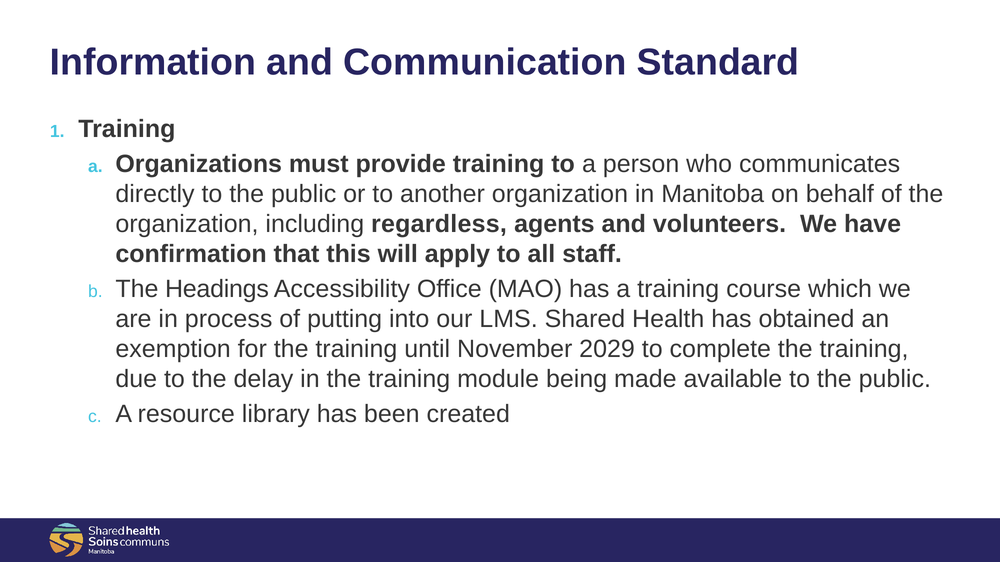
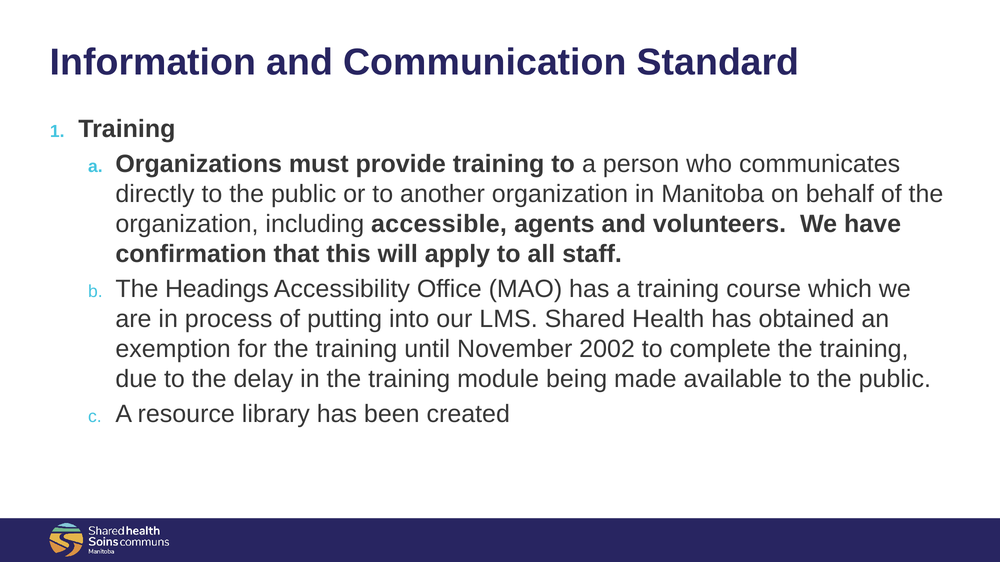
regardless: regardless -> accessible (439, 224)
2029: 2029 -> 2002 (607, 349)
